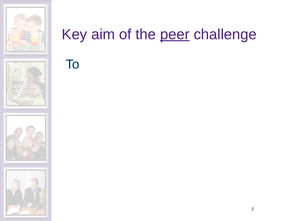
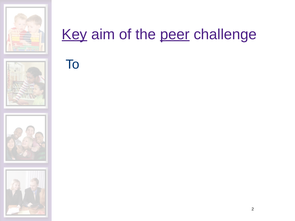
Key underline: none -> present (74, 34)
